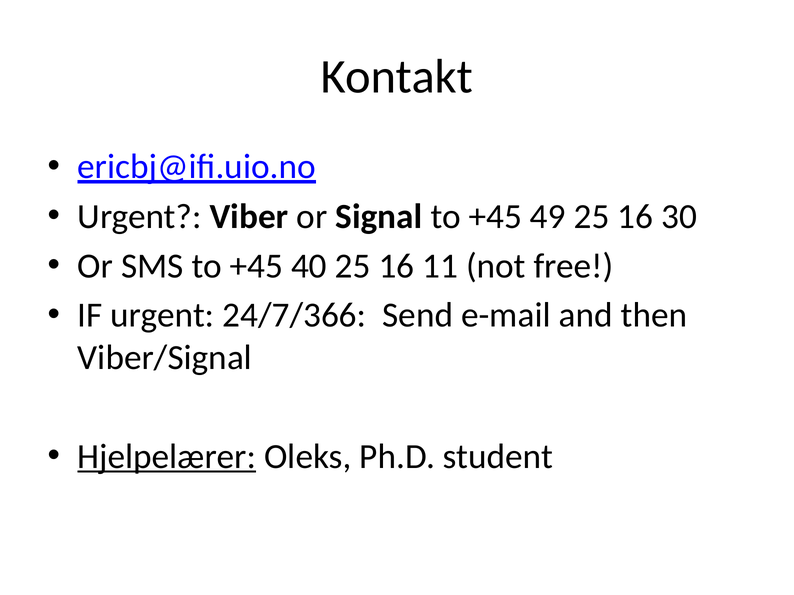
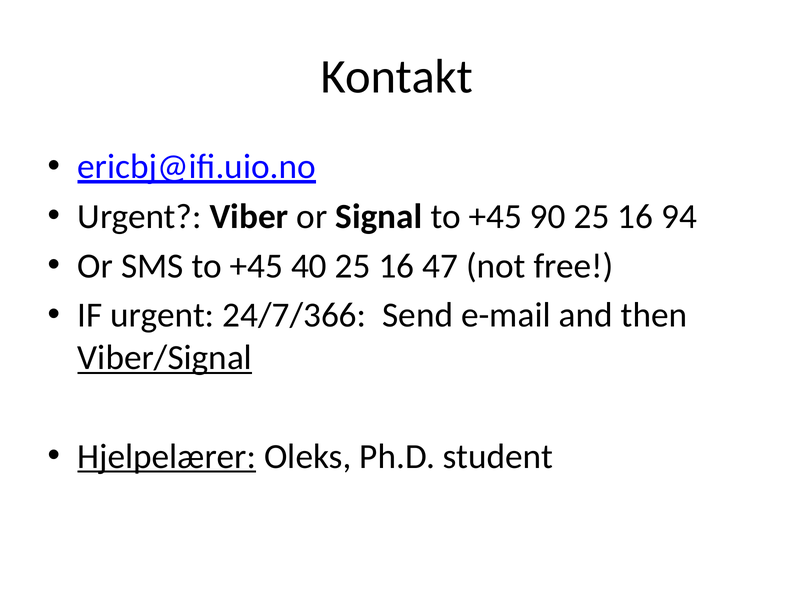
49: 49 -> 90 (548, 217)
30: 30 -> 94 (679, 217)
11: 11 -> 47 (440, 266)
Viber/Signal underline: none -> present (165, 358)
